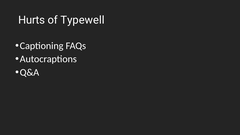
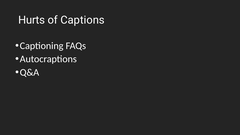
Typewell: Typewell -> Captions (83, 20)
